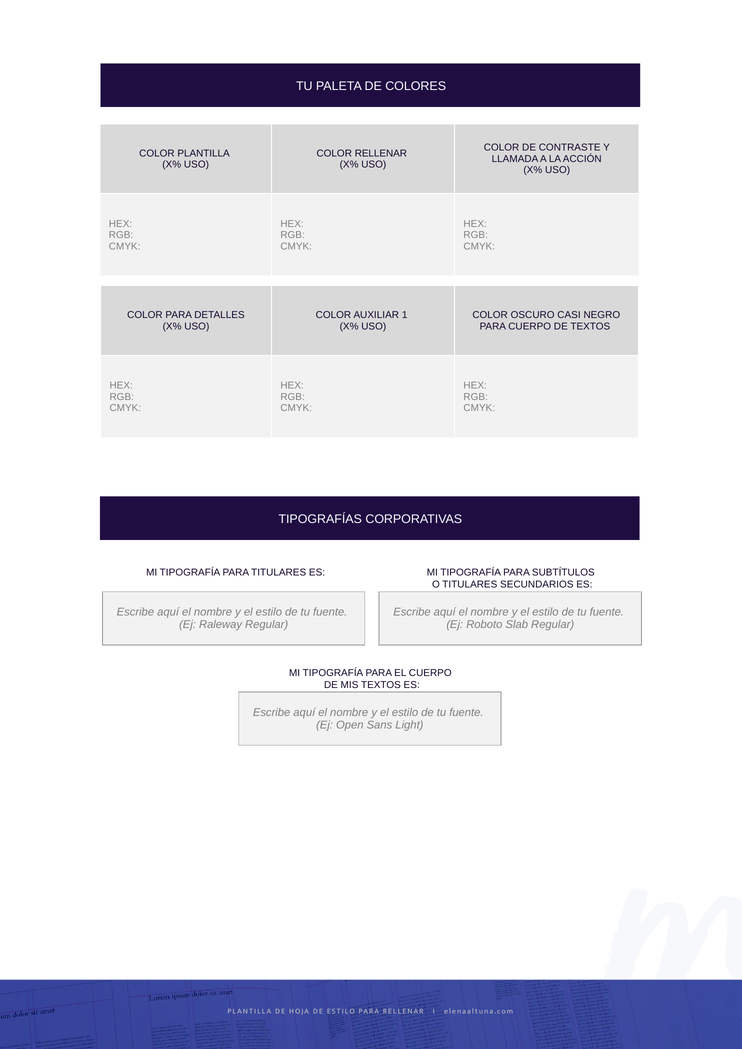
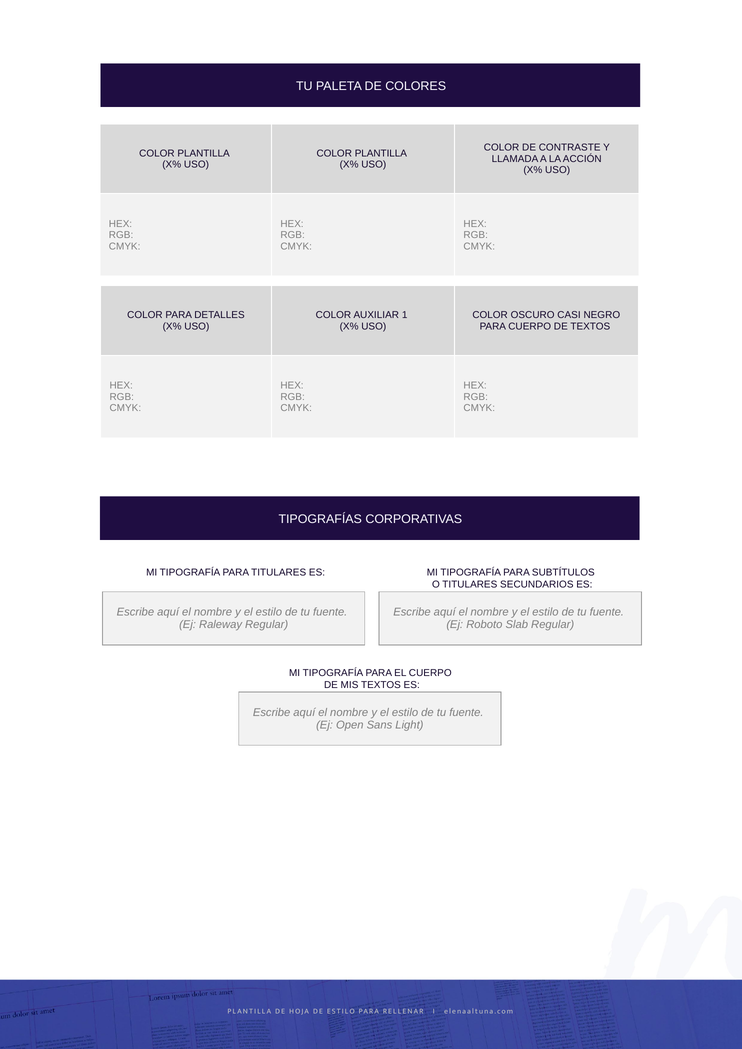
RELLENAR: RELLENAR -> PLANTILLA (381, 153)
